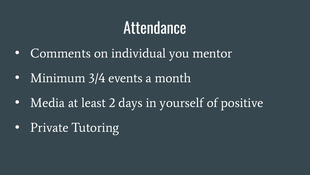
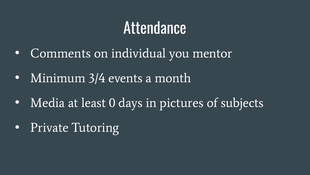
2: 2 -> 0 (112, 103)
yourself: yourself -> pictures (182, 103)
positive: positive -> subjects (242, 103)
